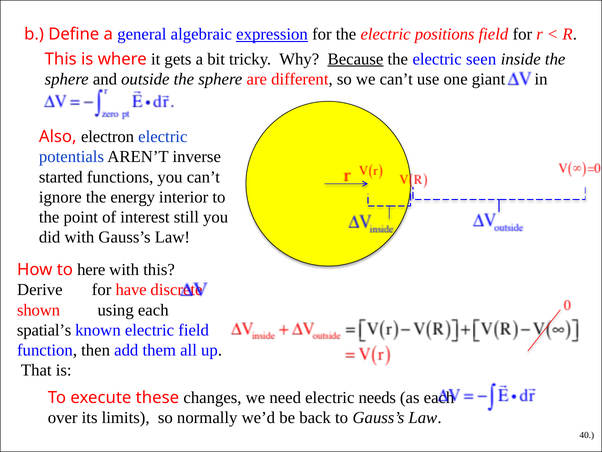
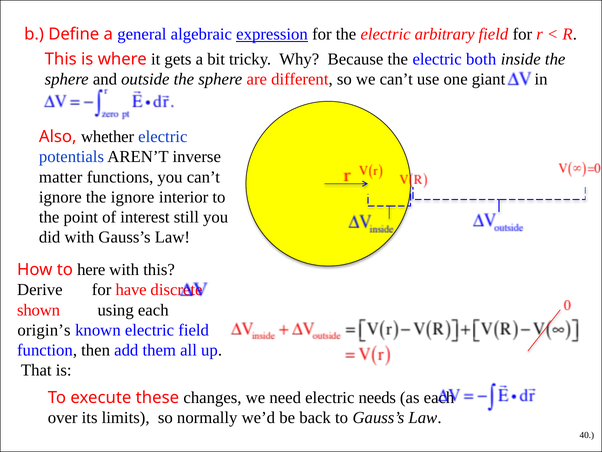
positions: positions -> arbitrary (445, 34)
Because underline: present -> none (355, 59)
seen: seen -> both (481, 59)
electron: electron -> whether (108, 137)
started: started -> matter (61, 177)
the energy: energy -> ignore (133, 197)
spatial’s: spatial’s -> origin’s (44, 330)
